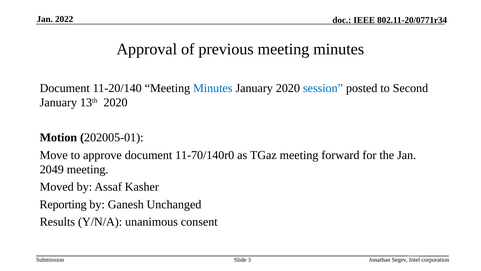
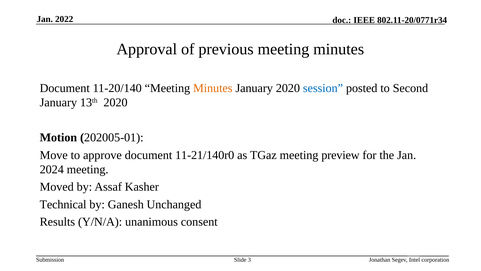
Minutes colour: blue -> orange (213, 88)
11-70/140r0: 11-70/140r0 -> 11-21/140r0 (205, 155)
forward: forward -> preview (340, 155)
2049: 2049 -> 2024 (52, 169)
Reporting: Reporting -> Technical (63, 204)
